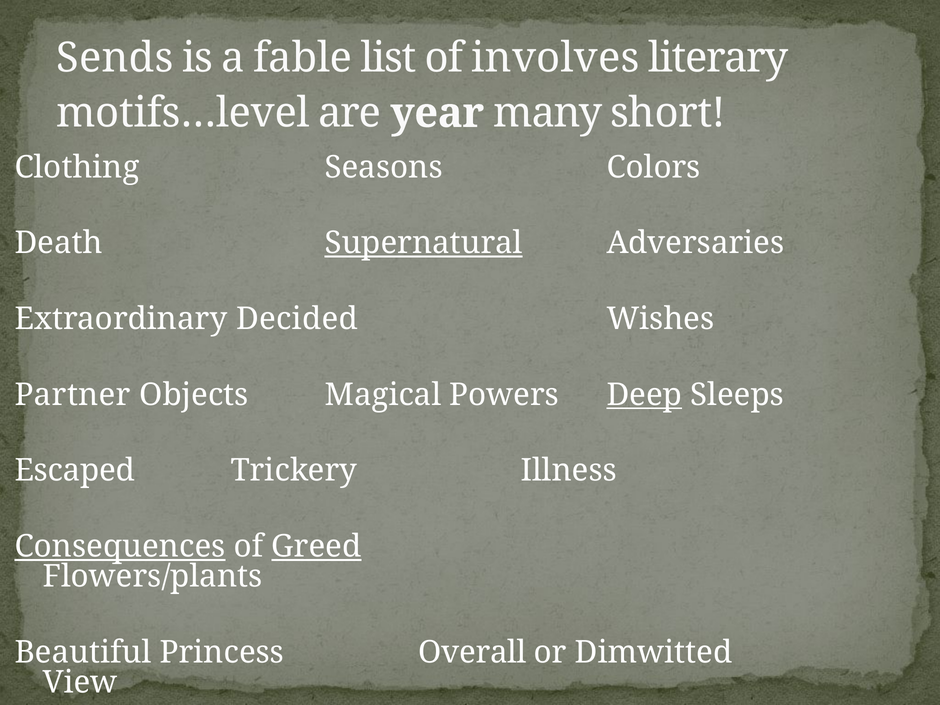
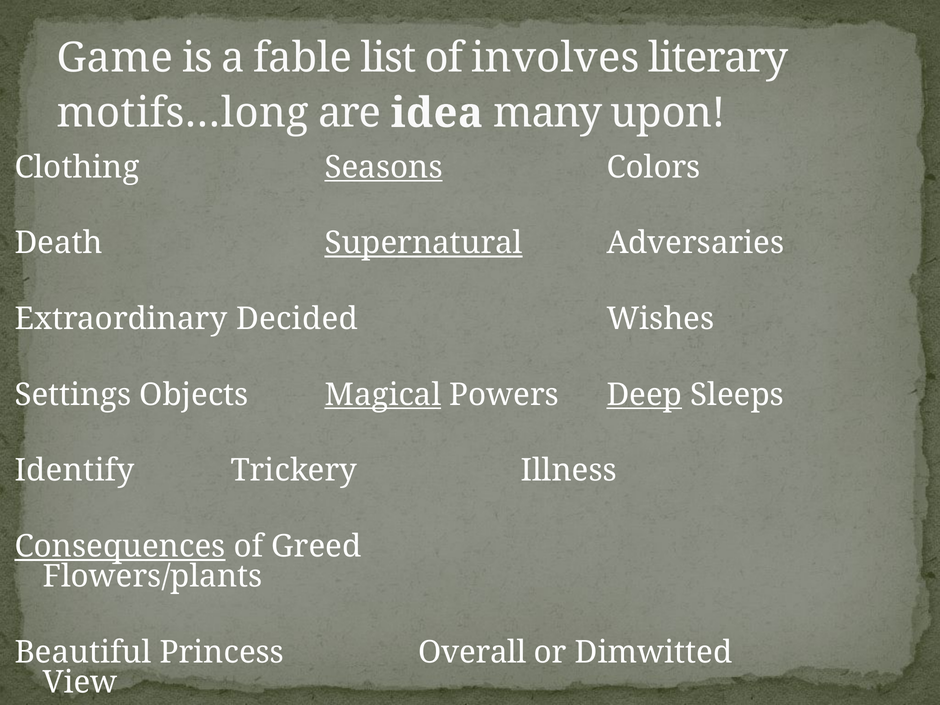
Sends: Sends -> Game (115, 58)
motifs…level: motifs…level -> motifs…long (183, 113)
year: year -> idea (437, 113)
short: short -> upon (668, 113)
Seasons underline: none -> present (384, 167)
Partner: Partner -> Settings (73, 395)
Magical underline: none -> present (383, 395)
Escaped: Escaped -> Identify (75, 471)
Greed underline: present -> none (316, 546)
